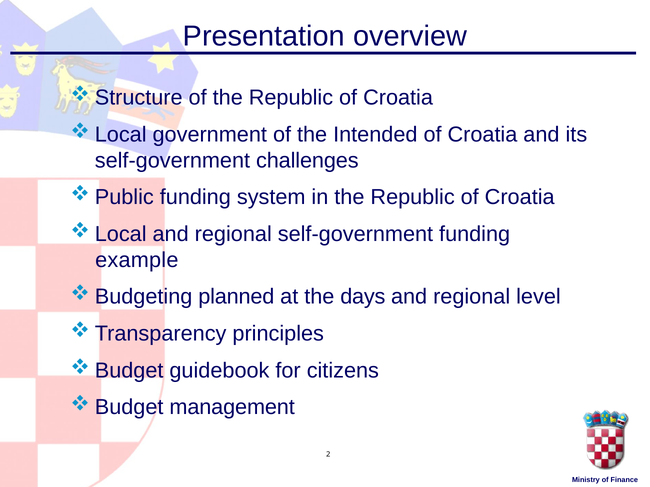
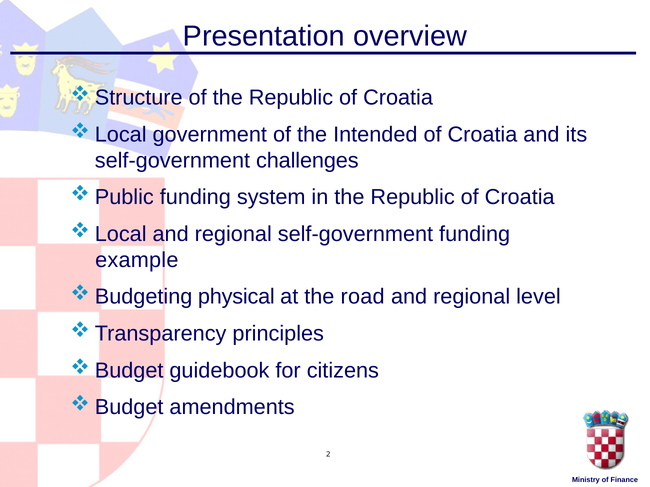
planned: planned -> physical (236, 297)
days: days -> road (363, 297)
management: management -> amendments (232, 408)
